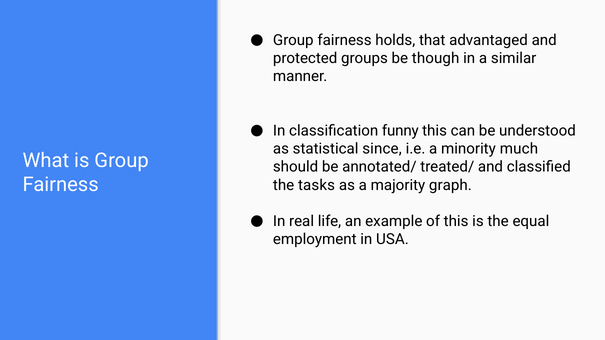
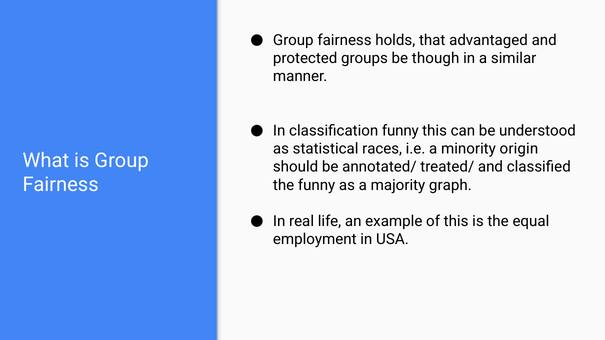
since: since -> races (382, 149)
much: much -> origin (519, 149)
the tasks: tasks -> funny (317, 185)
